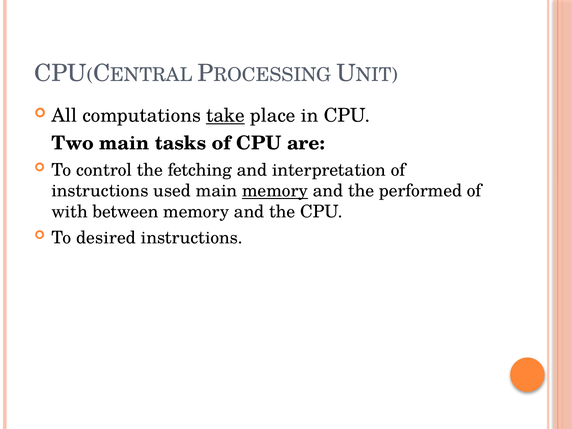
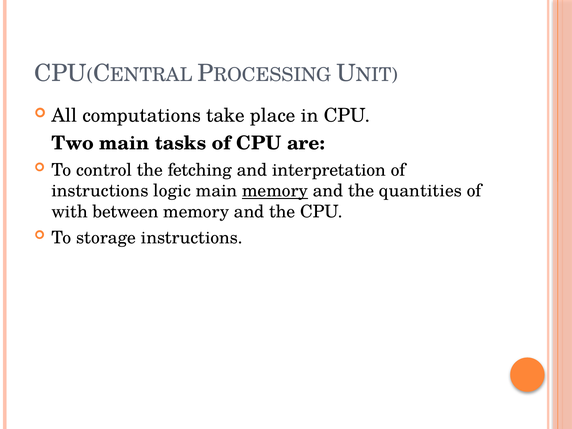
take underline: present -> none (225, 116)
used: used -> logic (172, 191)
performed: performed -> quantities (420, 191)
desired: desired -> storage (106, 238)
